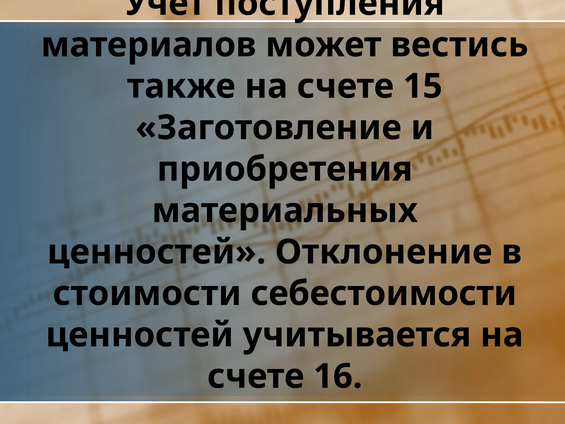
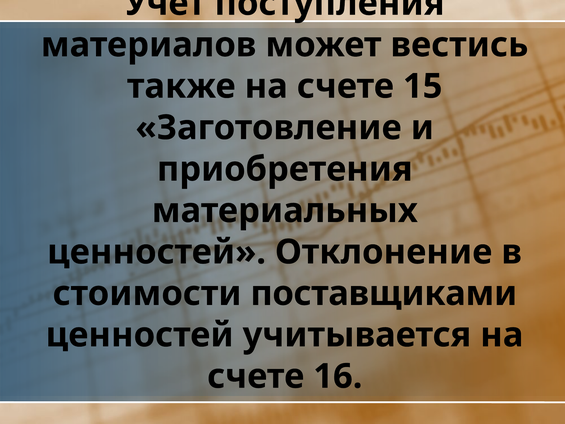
себестоимости: себестоимости -> поставщиками (384, 293)
